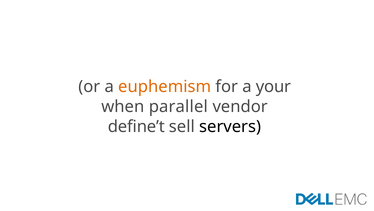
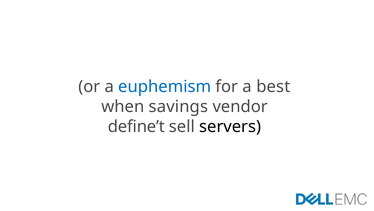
euphemism colour: orange -> blue (165, 86)
your: your -> best (273, 86)
parallel: parallel -> savings (178, 106)
